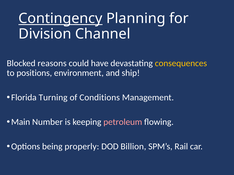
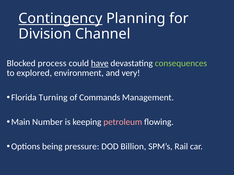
reasons: reasons -> process (52, 63)
have underline: none -> present (100, 63)
consequences colour: yellow -> light green (181, 63)
positions: positions -> explored (34, 73)
ship: ship -> very (131, 73)
Conditions: Conditions -> Commands (100, 98)
properly: properly -> pressure (82, 147)
